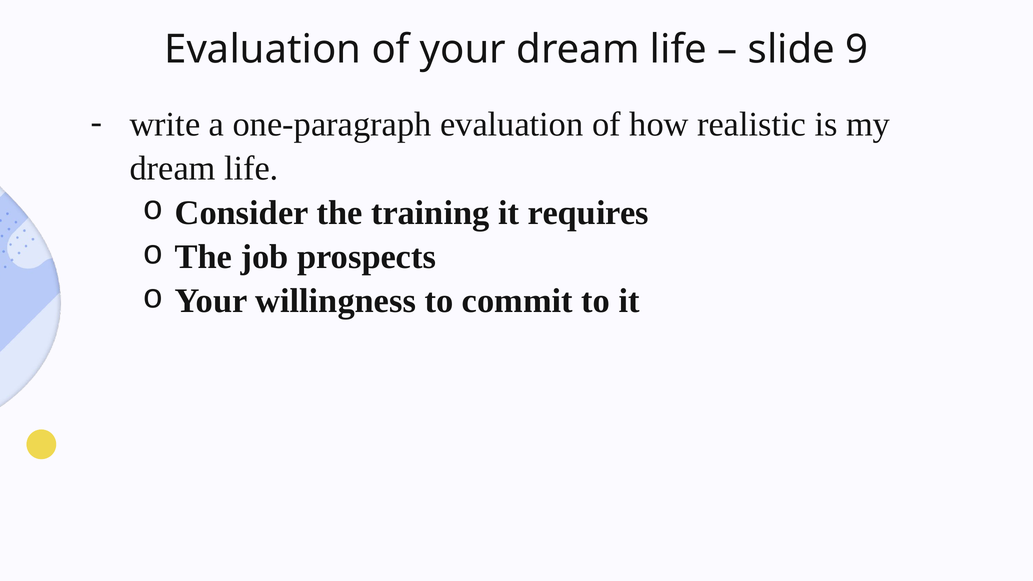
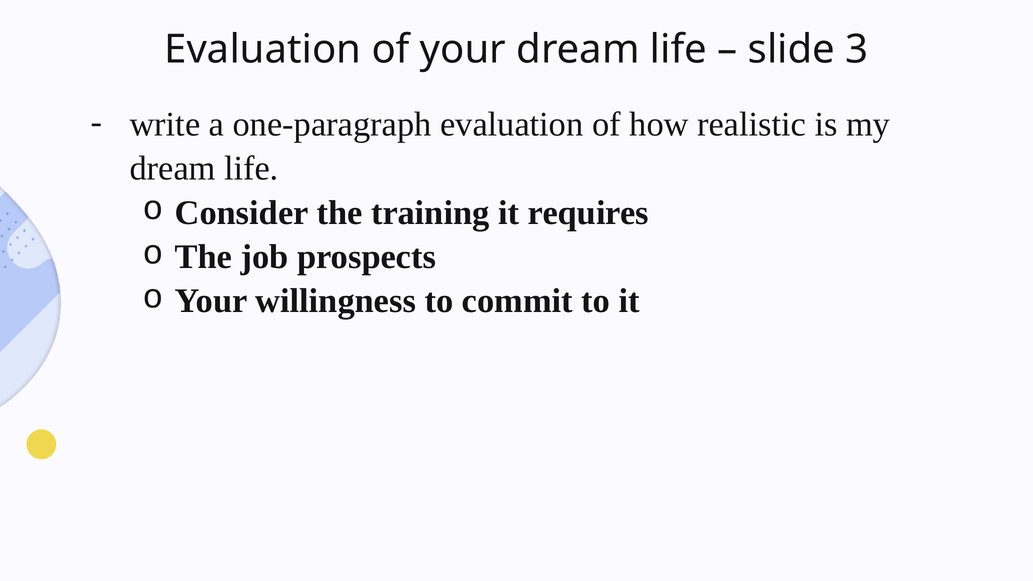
9: 9 -> 3 (857, 50)
